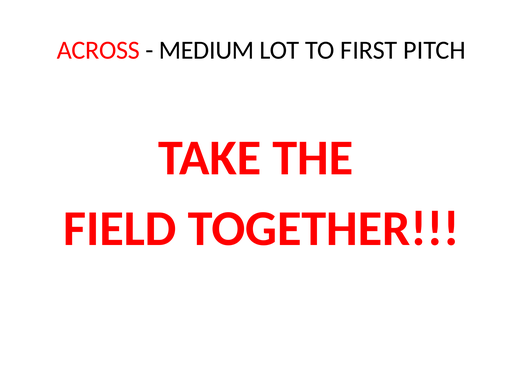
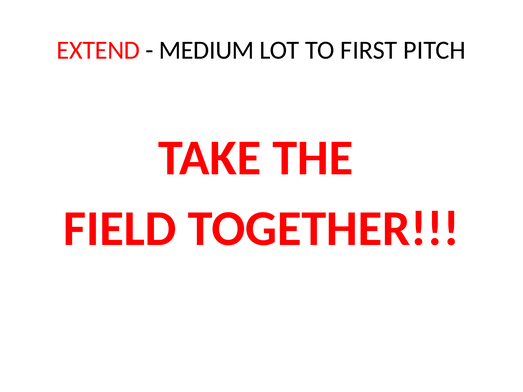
ACROSS: ACROSS -> EXTEND (98, 50)
